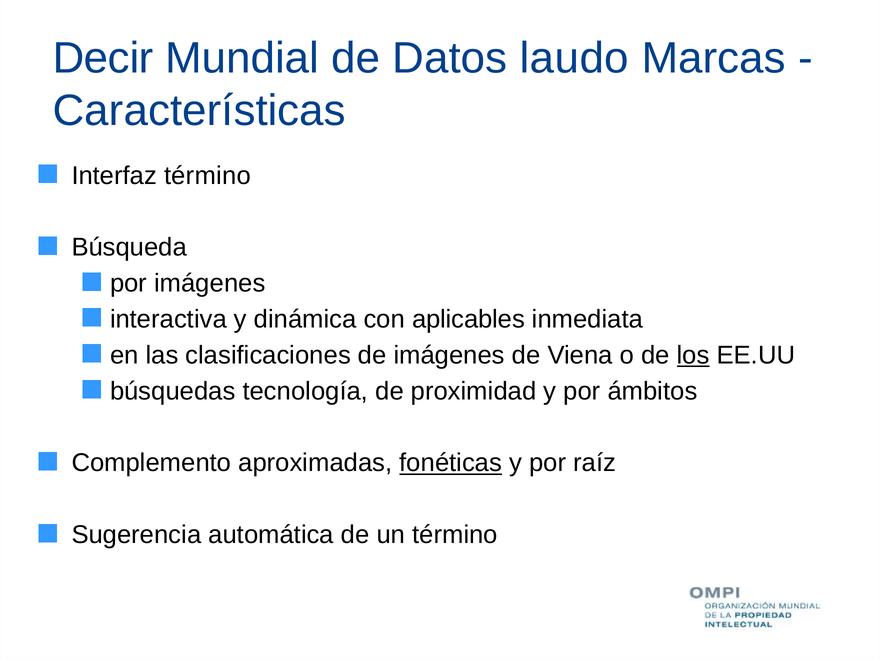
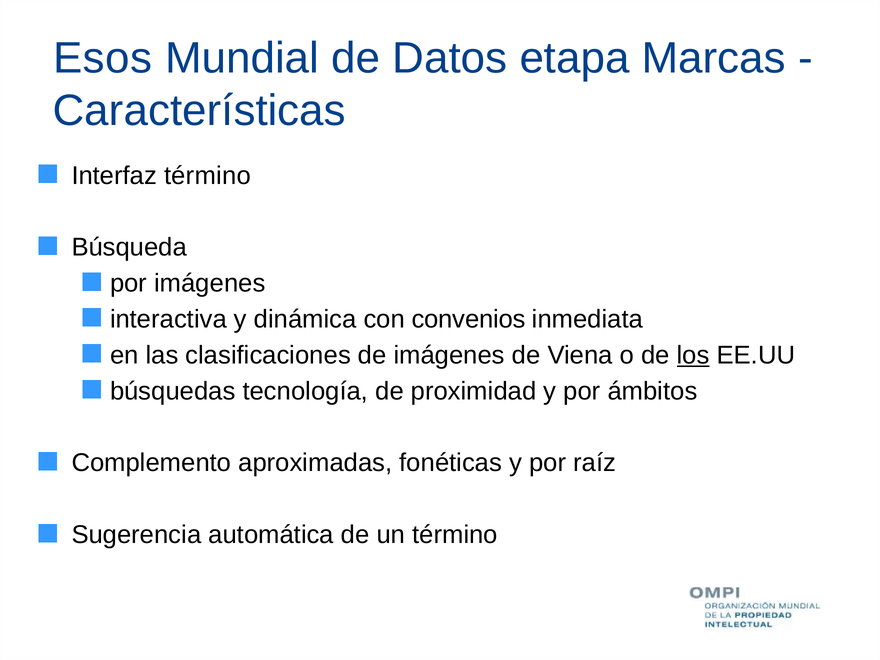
Decir: Decir -> Esos (103, 58)
laudo: laudo -> etapa (574, 58)
aplicables: aplicables -> convenios (469, 319)
fonéticas underline: present -> none (451, 463)
